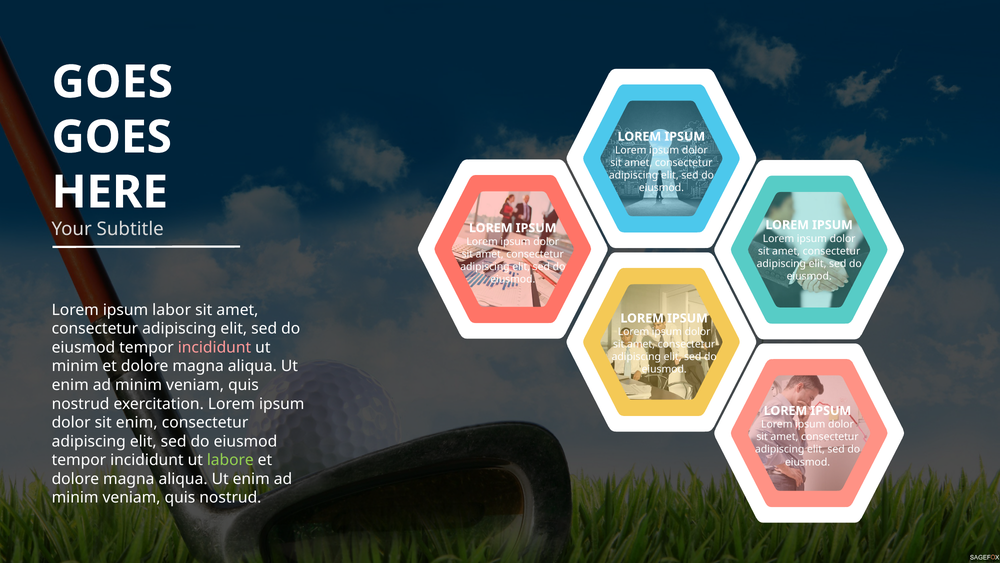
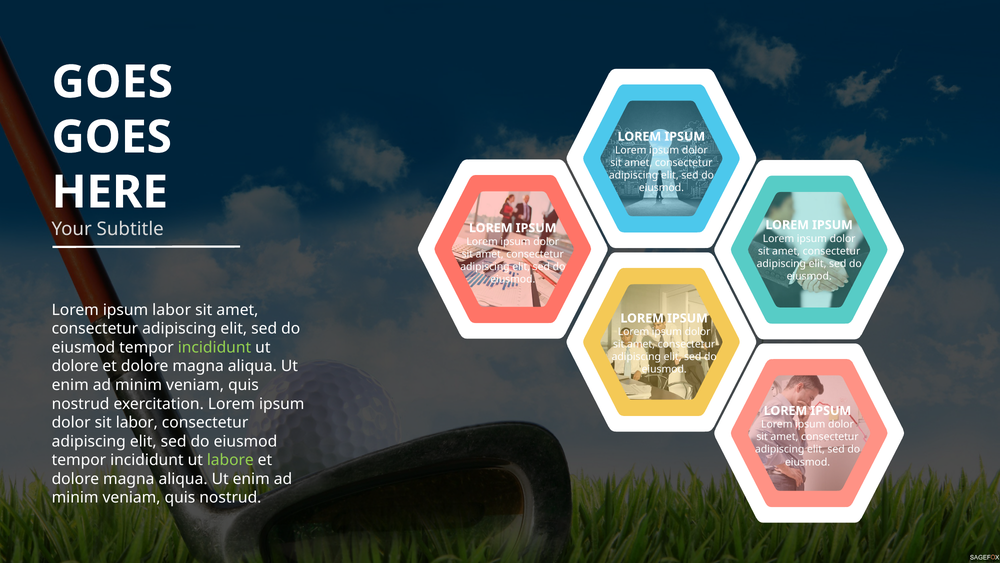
incididunt colour: pink -> light green (214, 347)
minim: minim -> dolore (75, 366)
sit enim: enim -> labor (137, 422)
